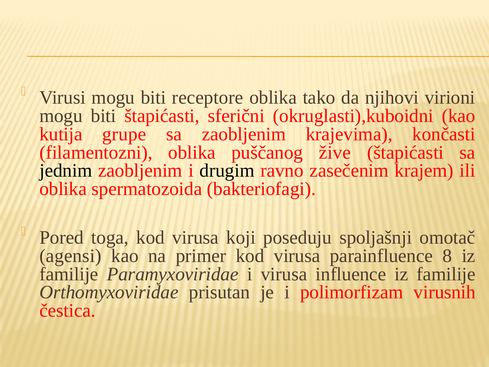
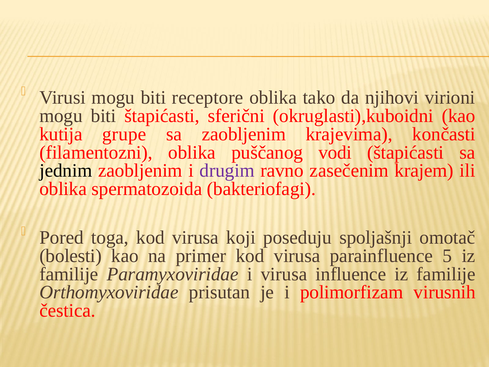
žive: žive -> vodi (335, 152)
drugim colour: black -> purple (227, 171)
agensi: agensi -> bolesti (71, 256)
8: 8 -> 5 (447, 256)
